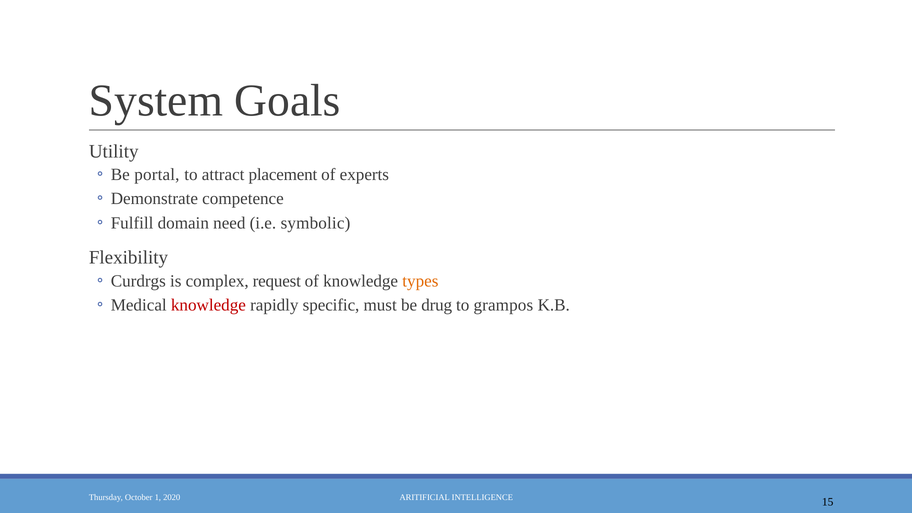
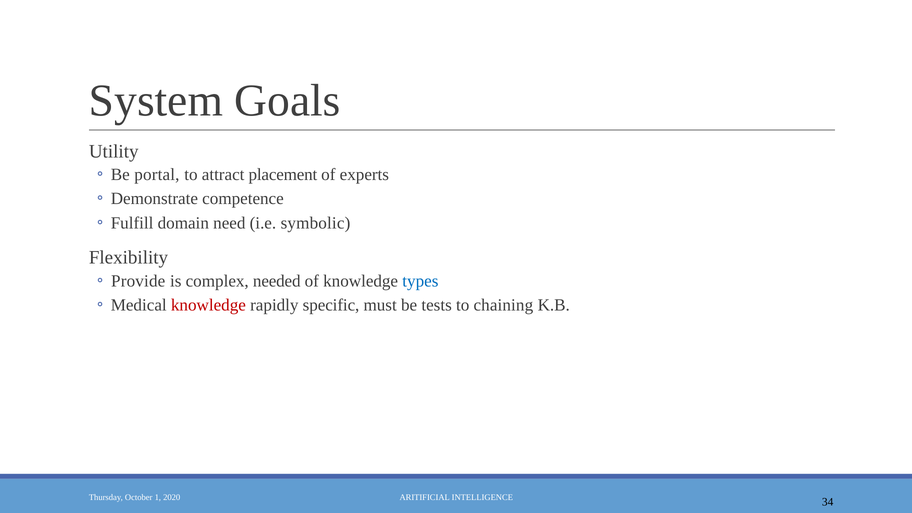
Curdrgs: Curdrgs -> Provide (138, 281)
request: request -> needed (277, 281)
types colour: orange -> blue (420, 281)
drug: drug -> tests (437, 305)
grampos: grampos -> chaining (503, 305)
15: 15 -> 34 (828, 502)
